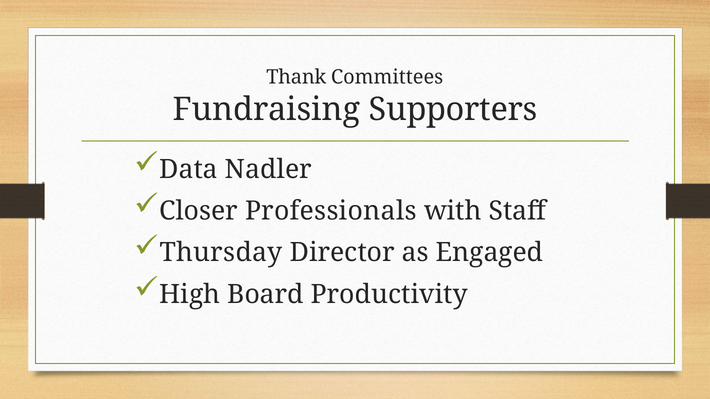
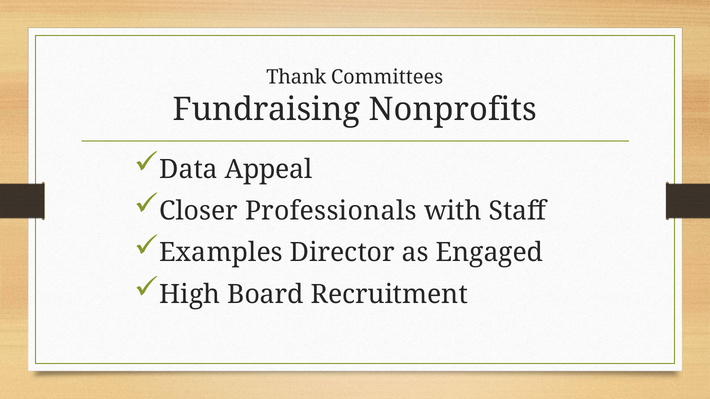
Supporters: Supporters -> Nonprofits (453, 109)
Nadler: Nadler -> Appeal (269, 169)
Thursday: Thursday -> Examples (221, 253)
Productivity: Productivity -> Recruitment (389, 295)
